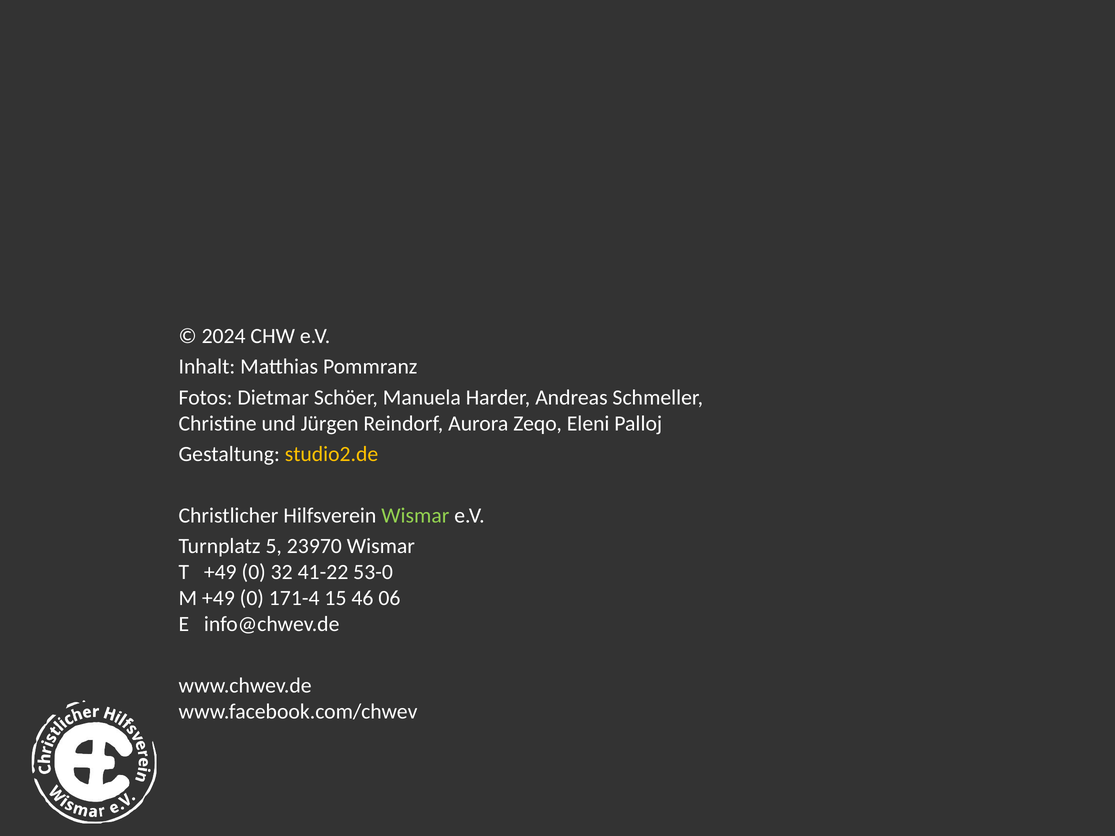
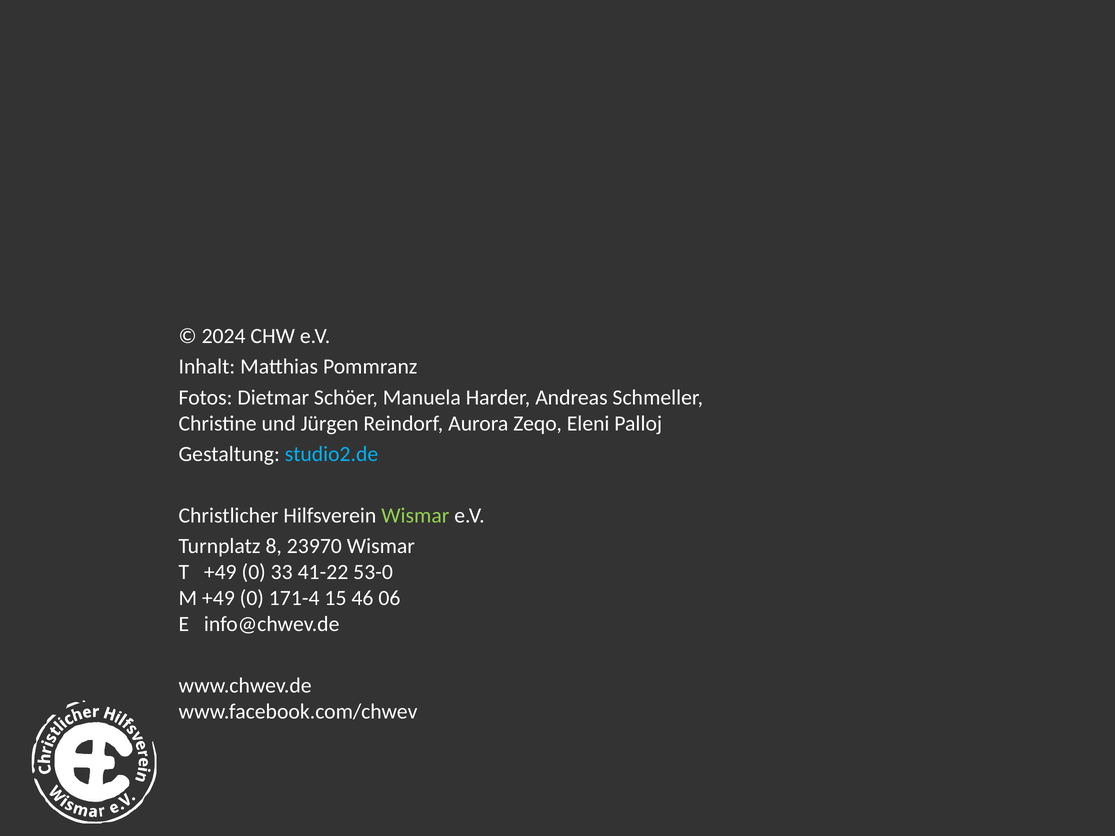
studio2.de colour: yellow -> light blue (331, 454)
5: 5 -> 8 (274, 546)
32: 32 -> 33 (282, 572)
